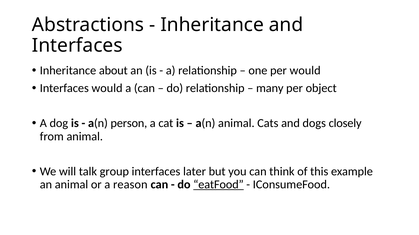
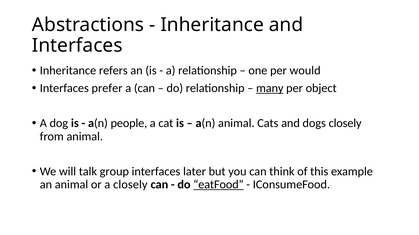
about: about -> refers (113, 71)
Interfaces would: would -> prefer (107, 88)
many underline: none -> present (270, 88)
person: person -> people (129, 124)
a reason: reason -> closely (130, 185)
